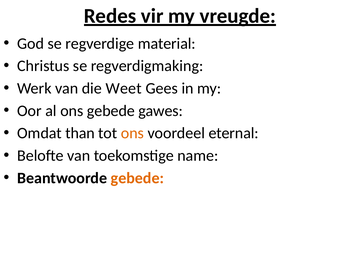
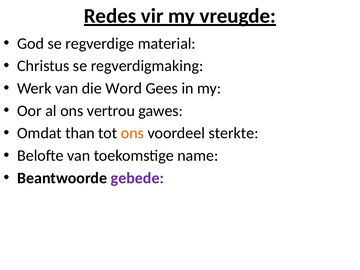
Weet: Weet -> Word (124, 88)
ons gebede: gebede -> vertrou (111, 111)
eternal: eternal -> sterkte (234, 133)
gebede colour: orange -> purple (137, 178)
